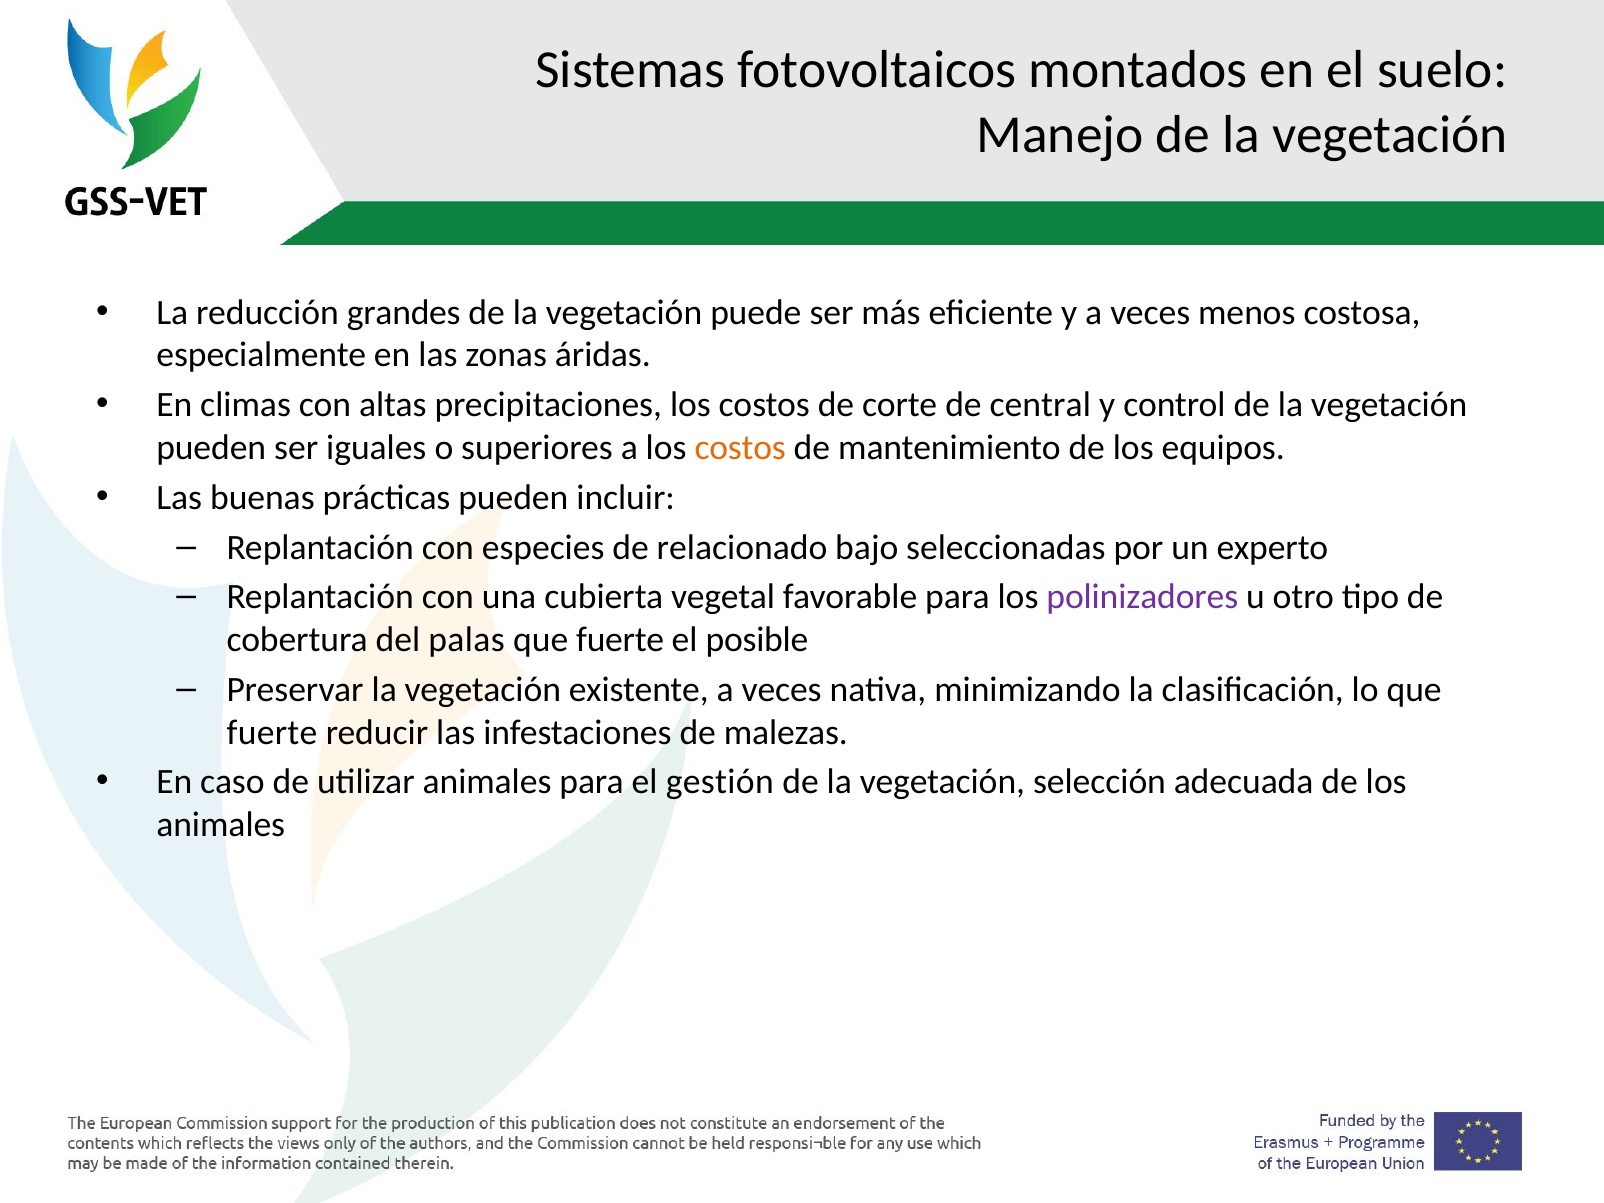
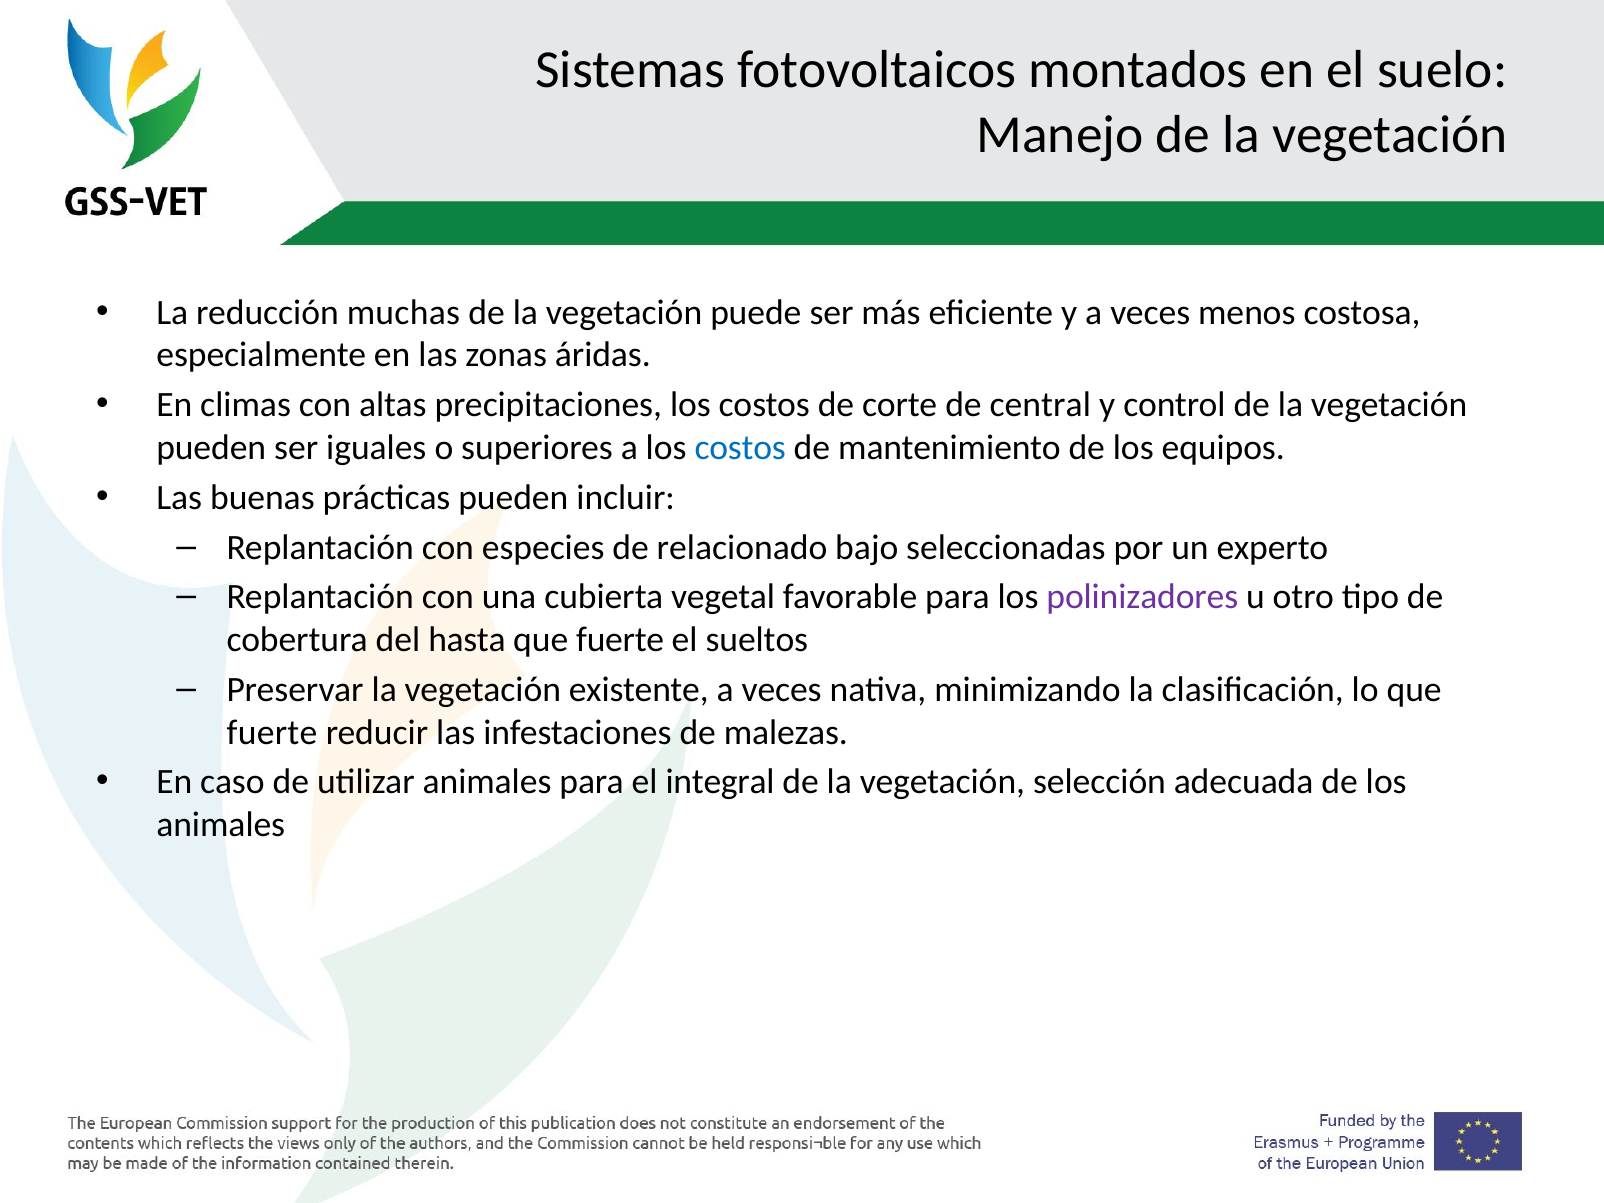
grandes: grandes -> muchas (403, 313)
costos colour: orange -> blue (740, 448)
palas: palas -> hasta (467, 640)
posible: posible -> sueltos (757, 640)
gestión: gestión -> integral (720, 782)
